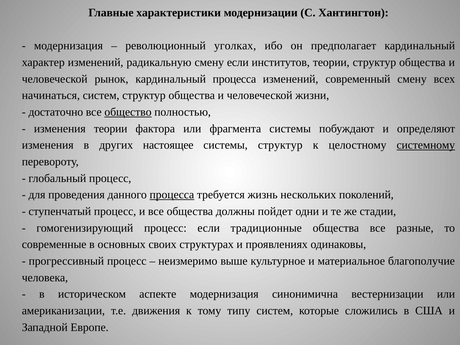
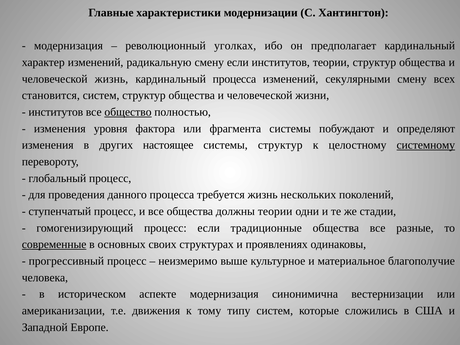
человеческой рынок: рынок -> жизнь (111, 79)
современный: современный -> секулярными (358, 79)
начинаться: начинаться -> становится (51, 96)
достаточно: достаточно -> институтов (56, 112)
изменения теории: теории -> уровня (111, 129)
процесса underline: present -> none (172, 195)
должны пойдет: пойдет -> теории (275, 211)
современные underline: none -> present (54, 244)
